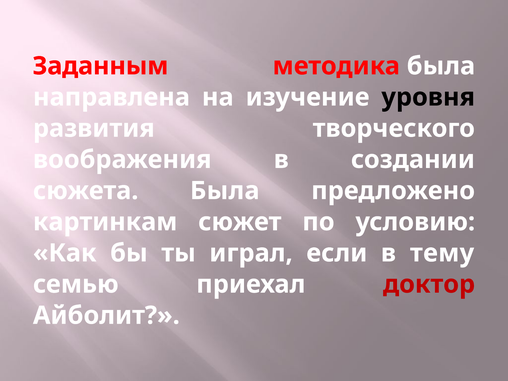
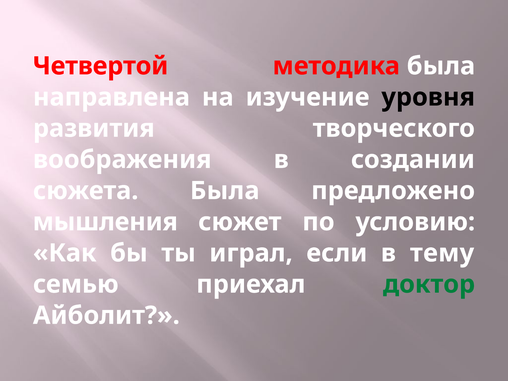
Заданным: Заданным -> Четвертой (100, 66)
картинкам: картинкам -> мышления (105, 222)
доктор colour: red -> green (429, 284)
